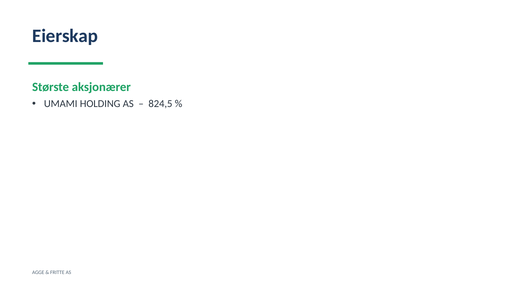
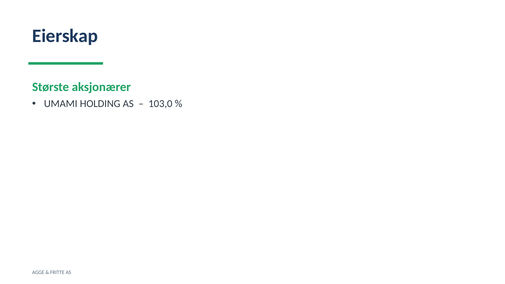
824,5: 824,5 -> 103,0 (160, 104)
